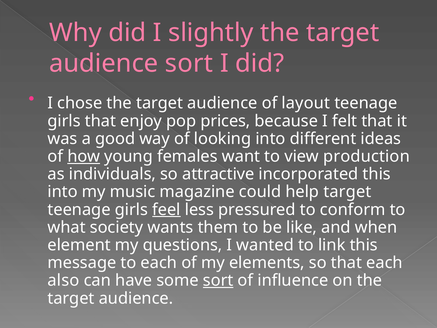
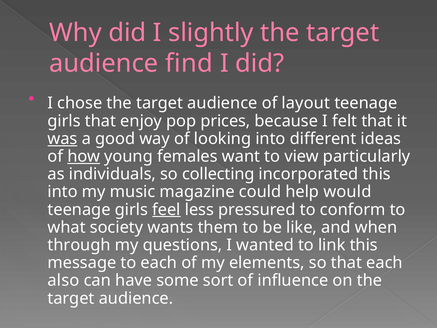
audience sort: sort -> find (189, 63)
was underline: none -> present (63, 139)
production: production -> particularly (367, 156)
attractive: attractive -> collecting (218, 174)
help target: target -> would (347, 192)
element: element -> through (79, 245)
sort underline: present -> none (218, 280)
